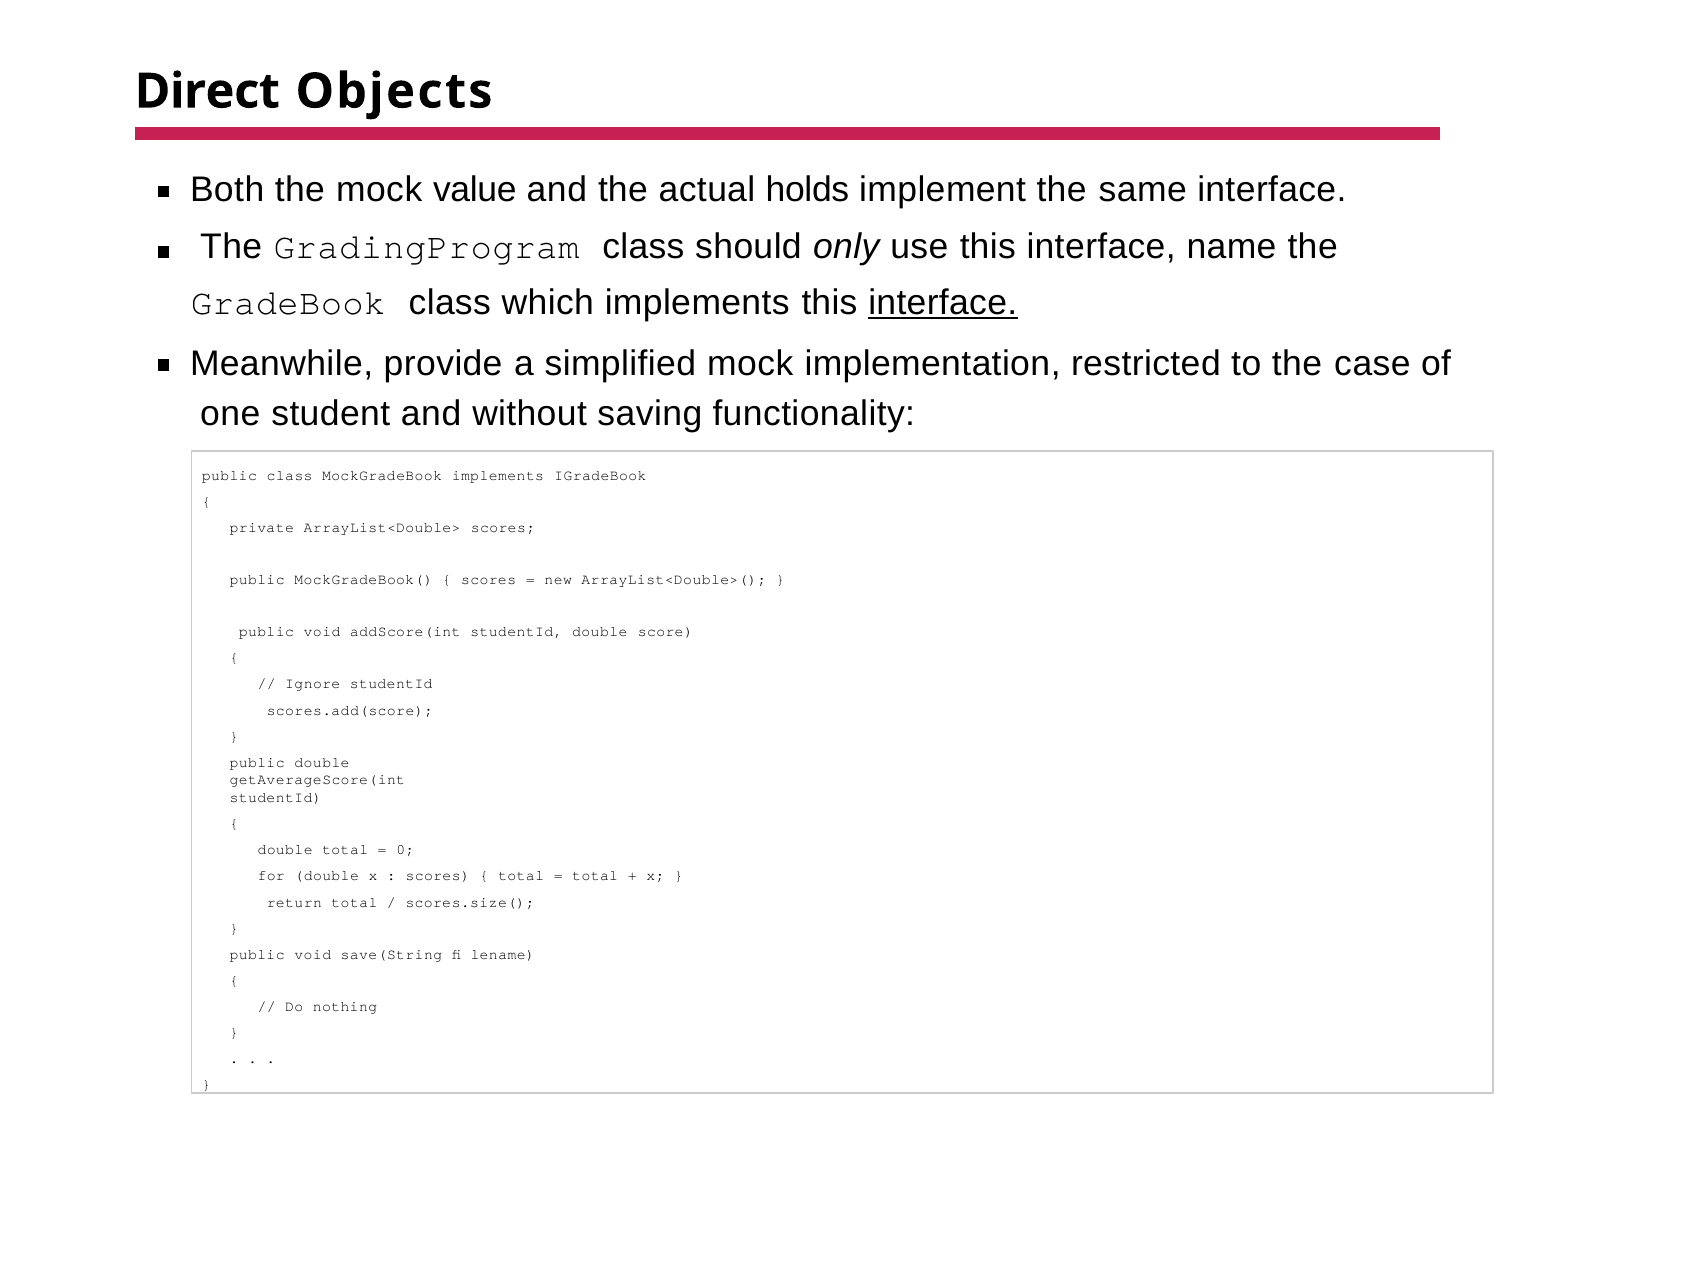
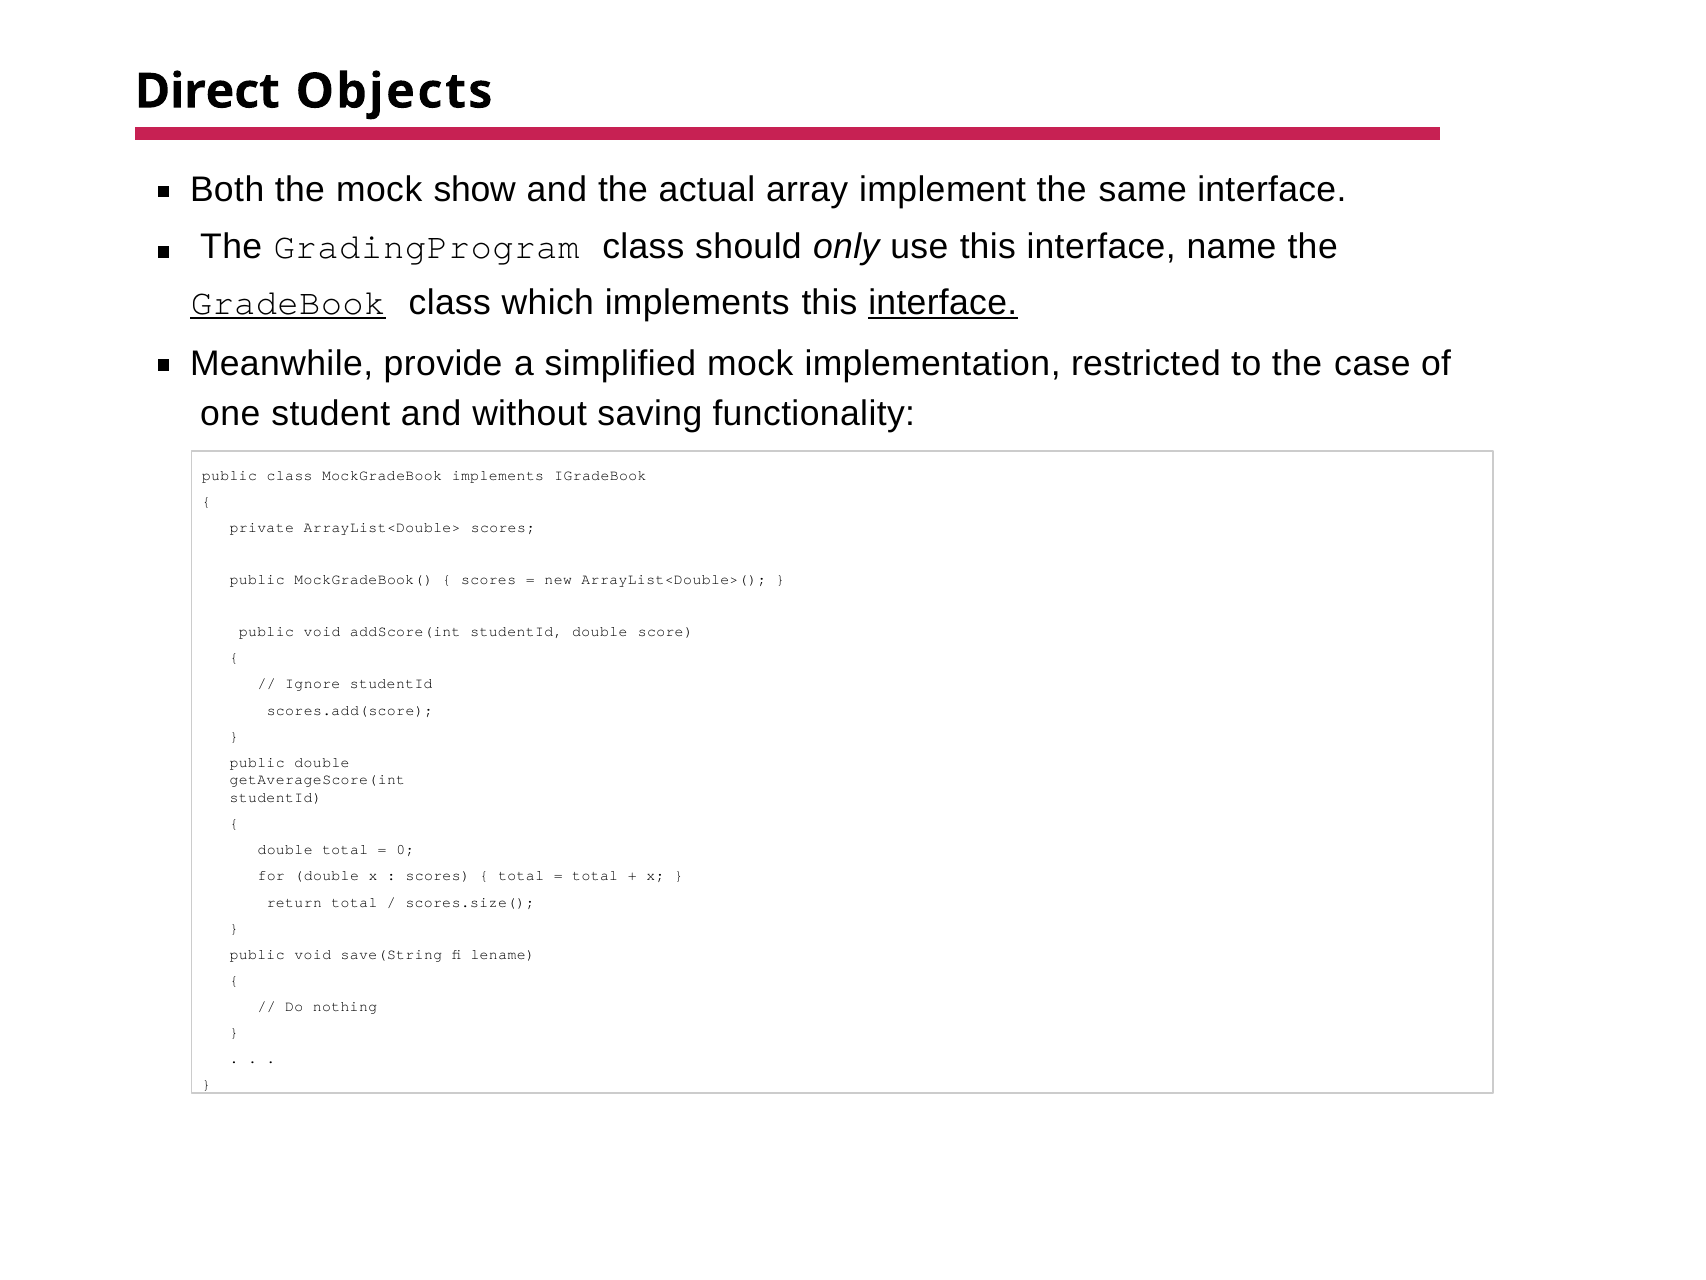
value: value -> show (475, 190)
holds: holds -> array (807, 190)
GradeBook underline: none -> present (288, 303)
